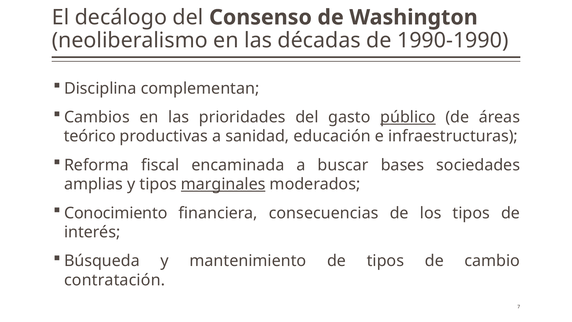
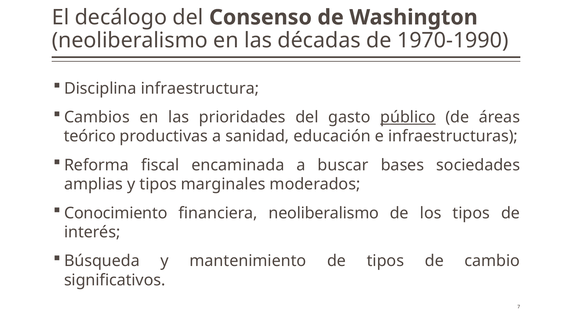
1990-1990: 1990-1990 -> 1970-1990 (453, 41)
complementan: complementan -> infraestructura (200, 88)
marginales underline: present -> none (223, 184)
financiera consecuencias: consecuencias -> neoliberalismo (324, 213)
contratación: contratación -> significativos (115, 280)
